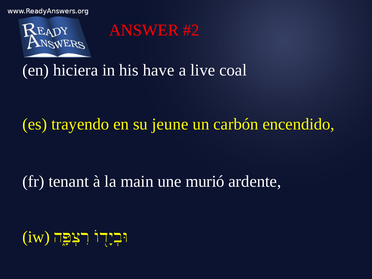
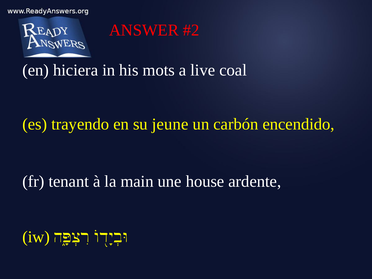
have: have -> mots (159, 70)
murió: murió -> house (205, 181)
